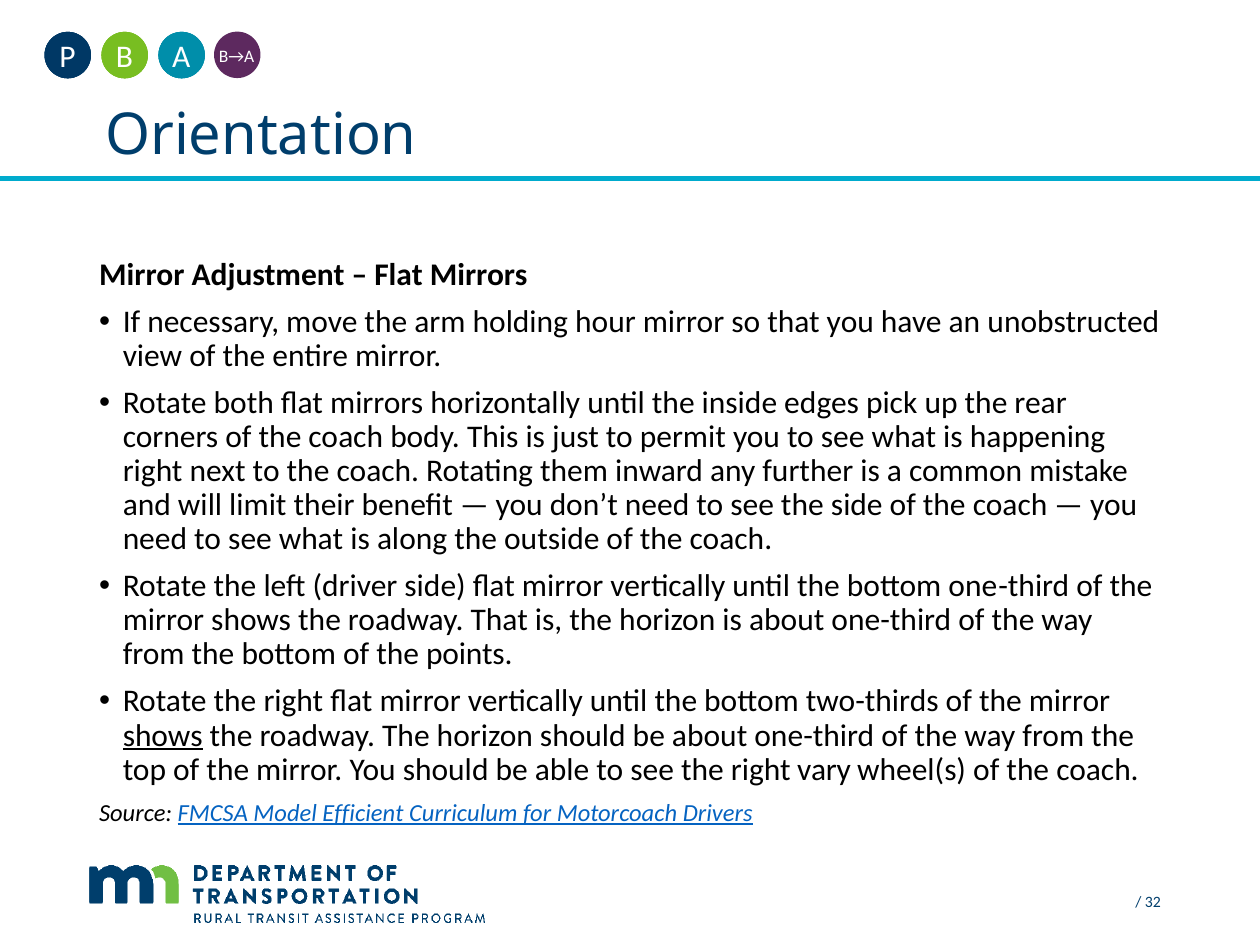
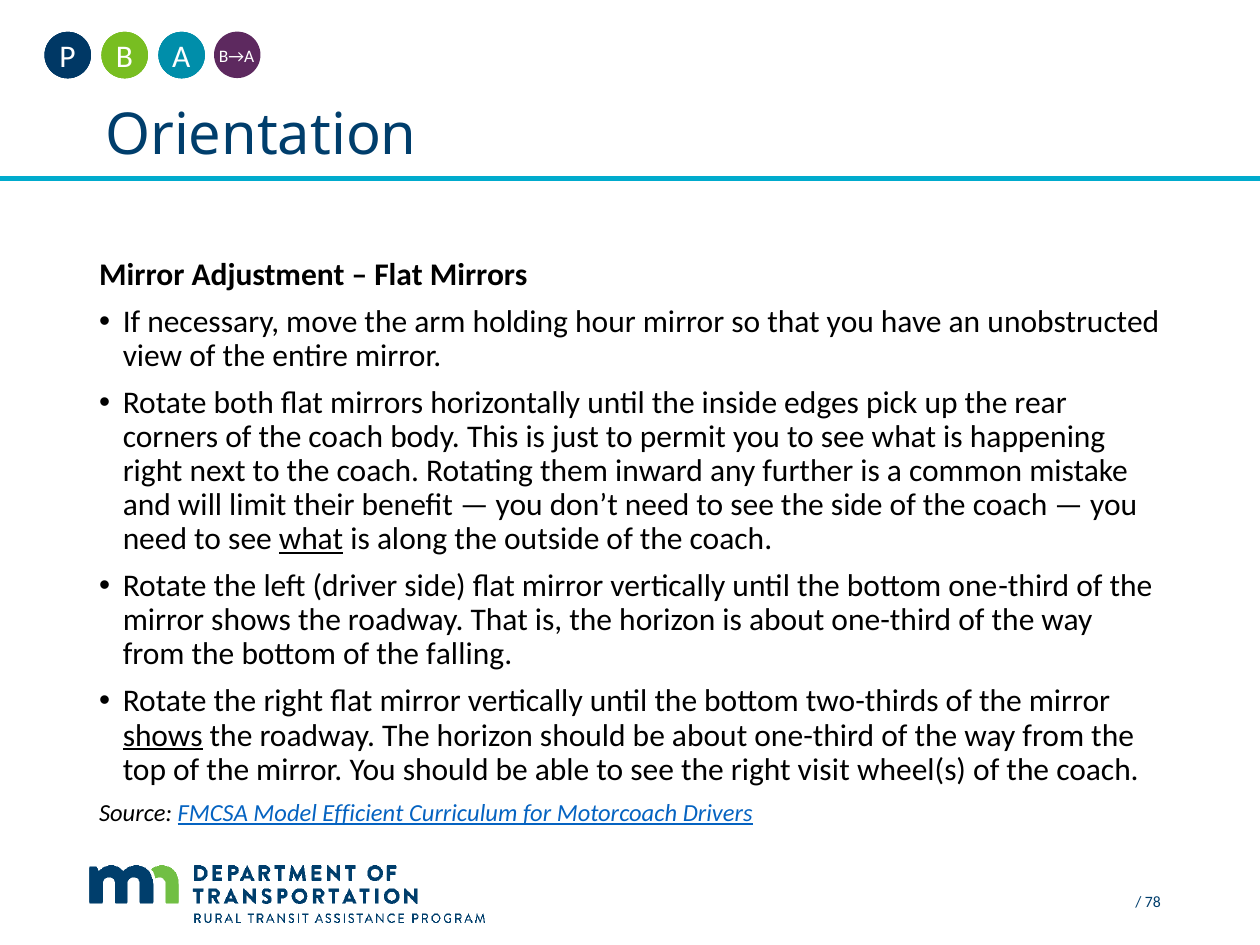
what underline: none -> present (311, 539)
points: points -> falling (469, 654)
vary: vary -> visit (824, 770)
32: 32 -> 78 (1153, 902)
